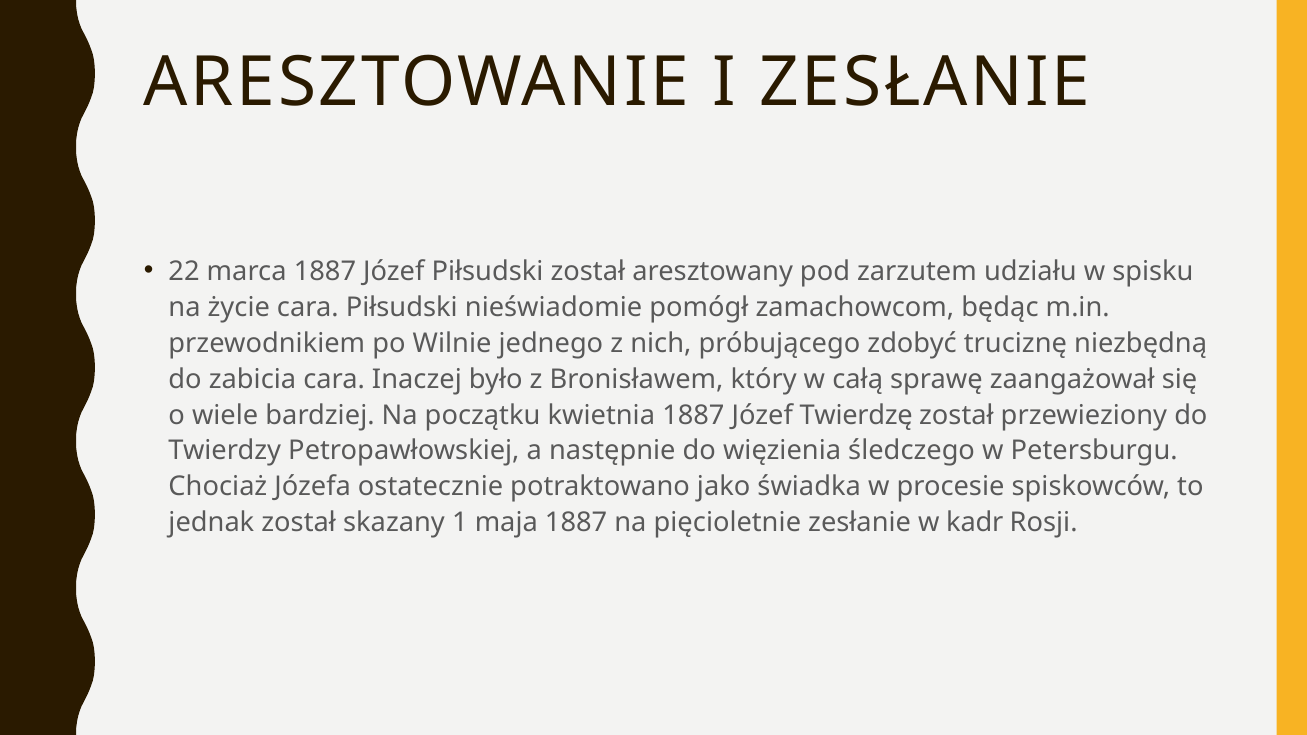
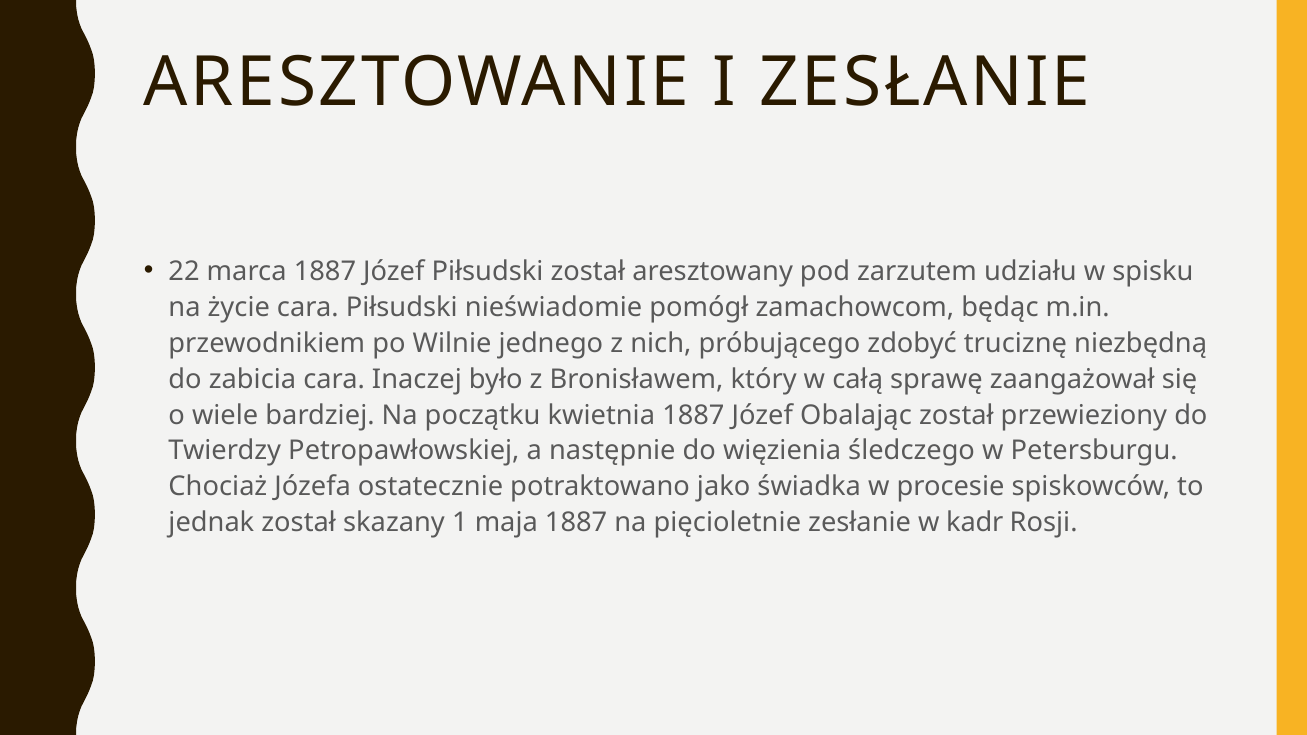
Twierdzę: Twierdzę -> Obalając (856, 415)
